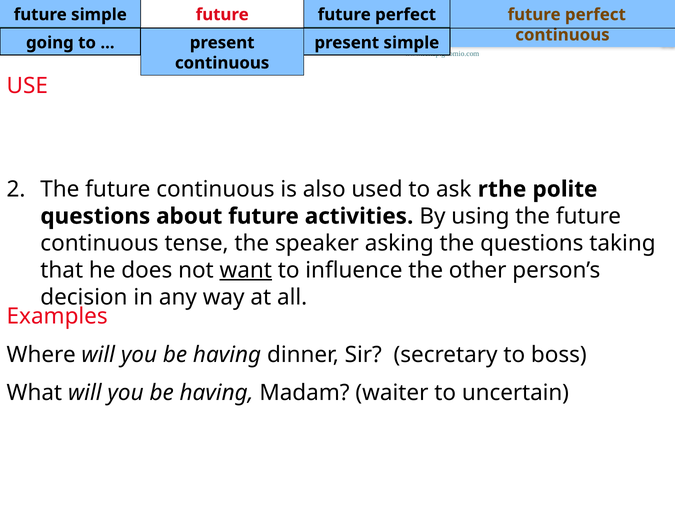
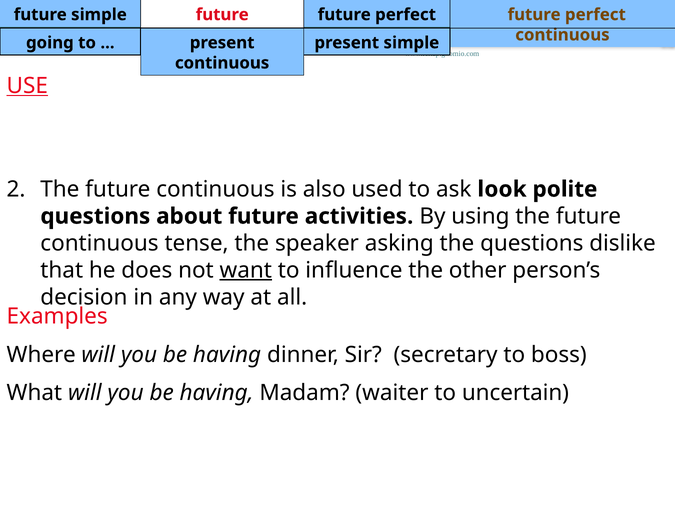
USE underline: none -> present (27, 86)
rthe: rthe -> look (502, 189)
taking: taking -> dislike (623, 243)
